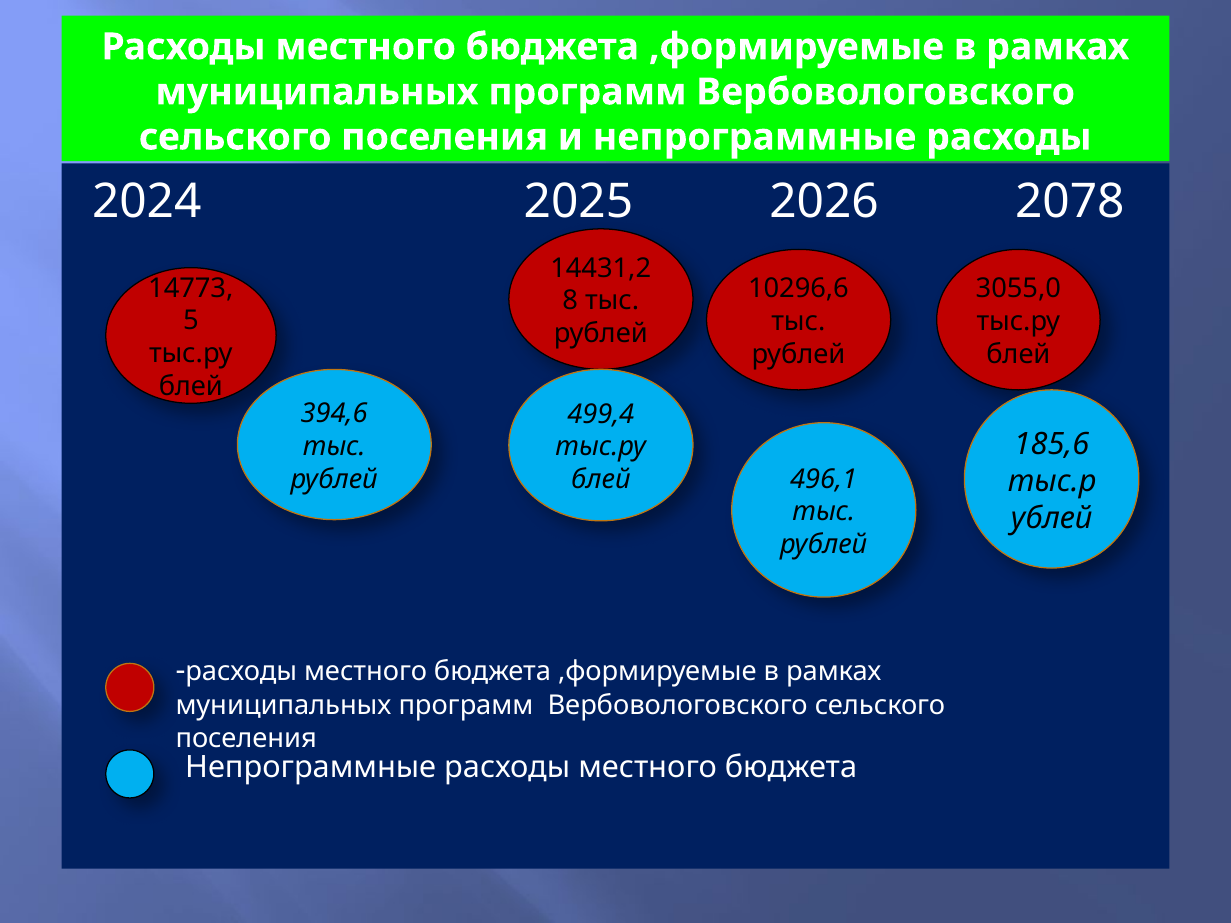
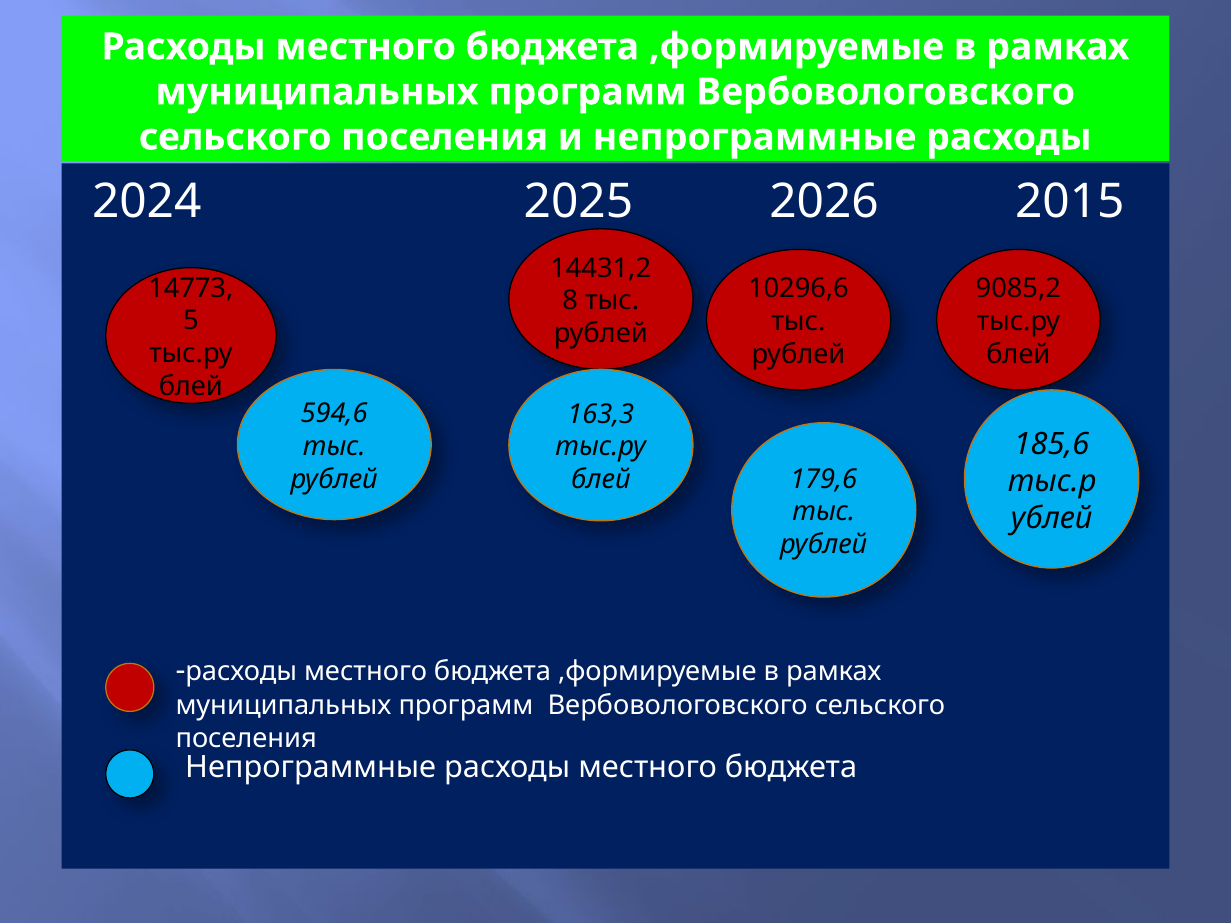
2078: 2078 -> 2015 (1070, 202)
3055,0: 3055,0 -> 9085,2 (1018, 289)
394,6: 394,6 -> 594,6 (334, 414)
499,4: 499,4 -> 163,3 (601, 414)
496,1: 496,1 -> 179,6 (824, 479)
